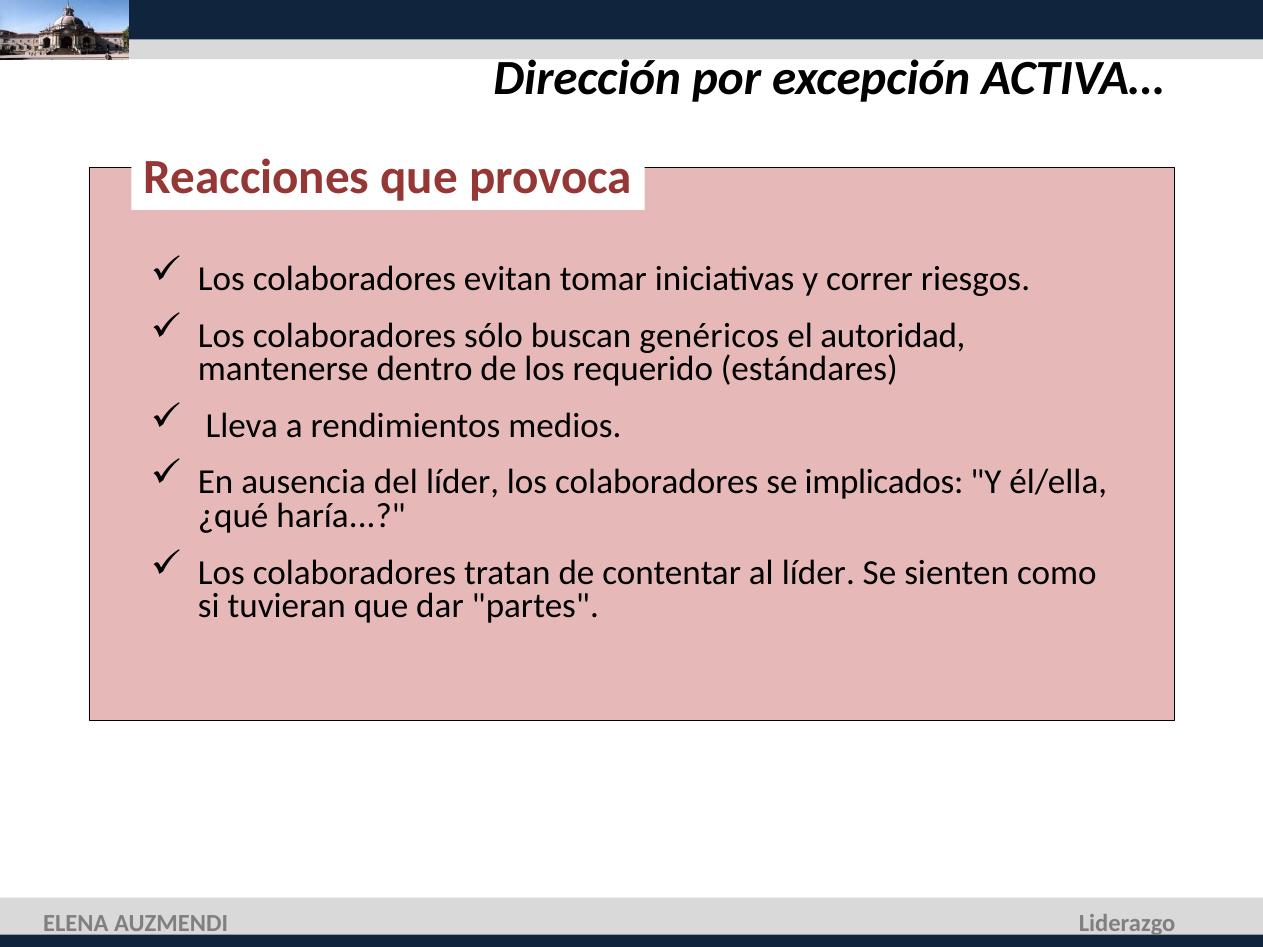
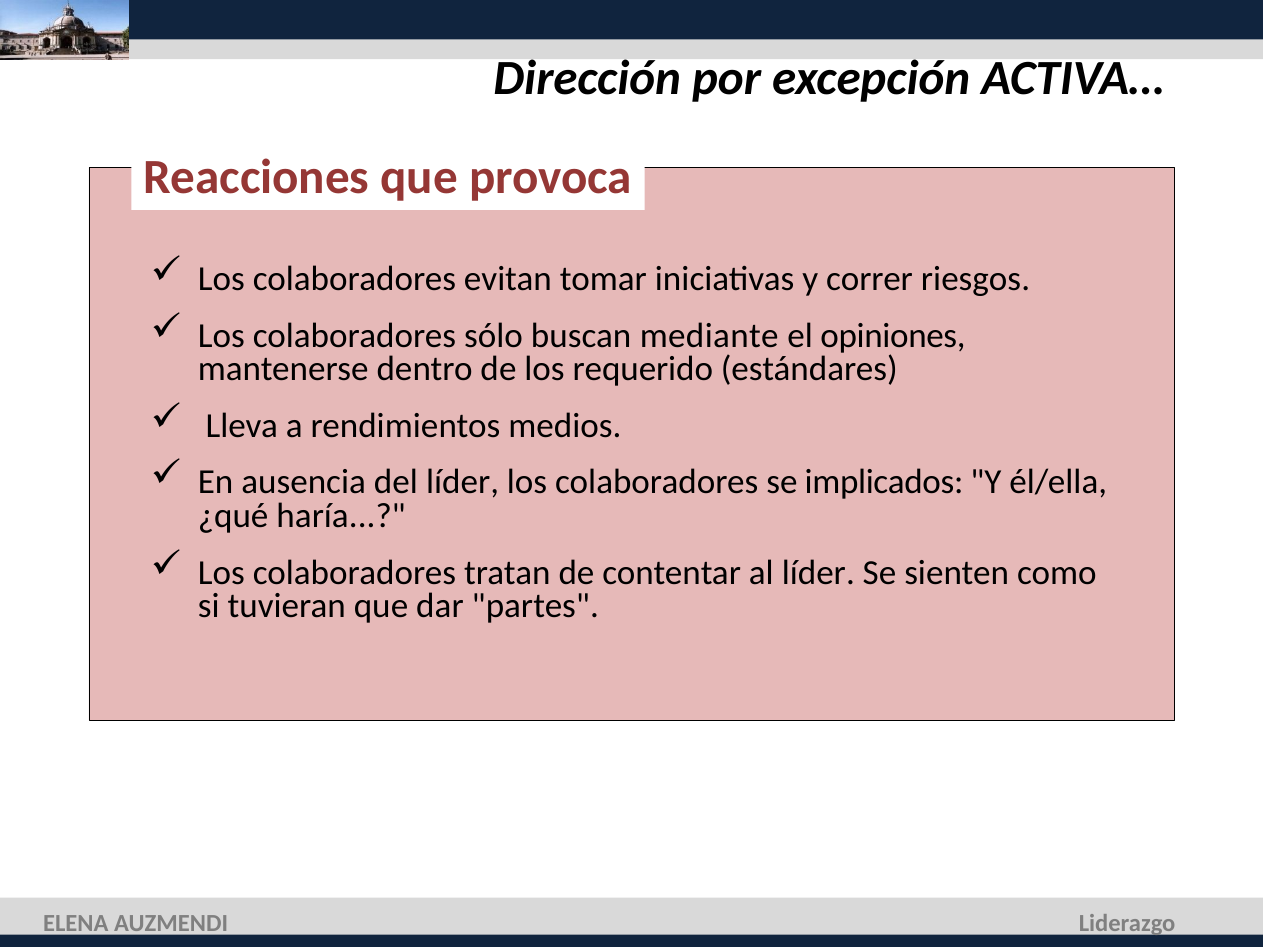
genéricos: genéricos -> mediante (709, 336)
autoridad: autoridad -> opiniones (893, 336)
